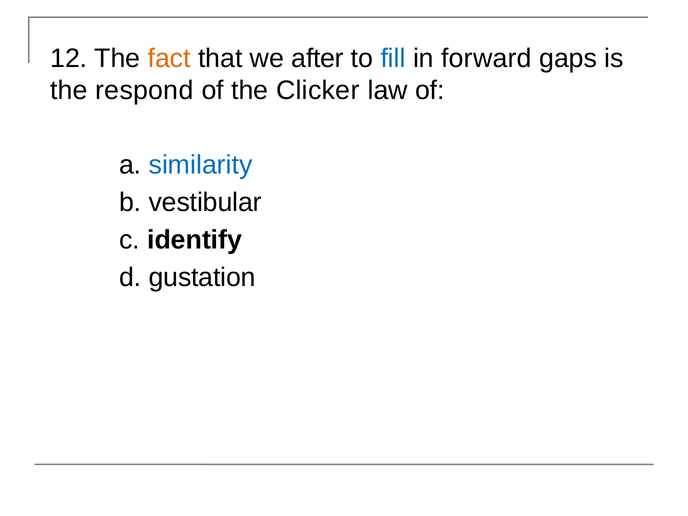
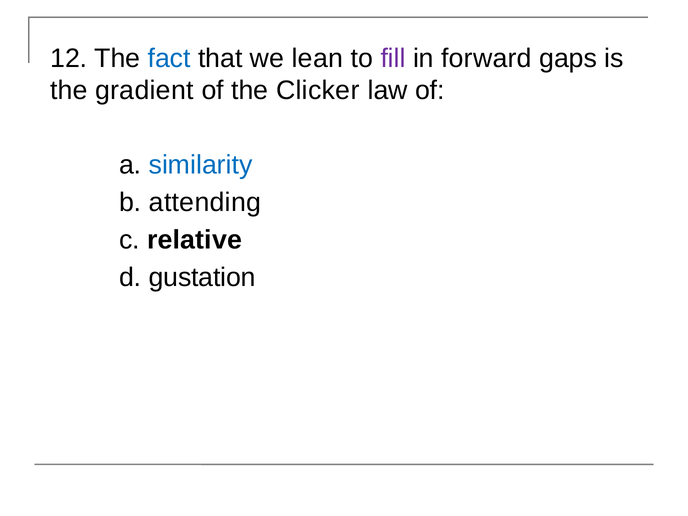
fact colour: orange -> blue (169, 58)
after: after -> lean (317, 58)
fill colour: blue -> purple (393, 58)
respond: respond -> gradient (144, 90)
vestibular: vestibular -> attending (205, 202)
identify: identify -> relative (195, 240)
